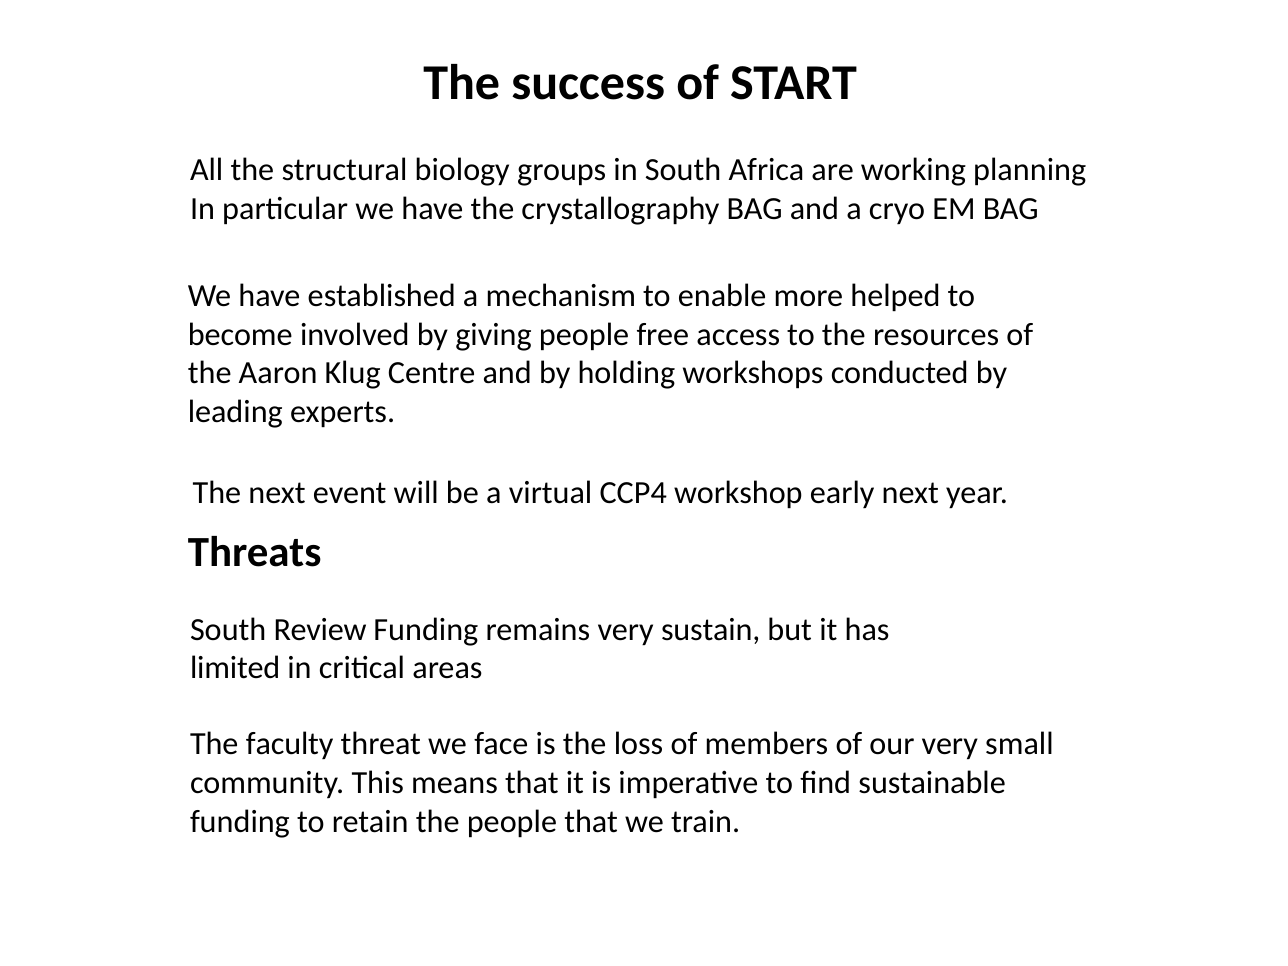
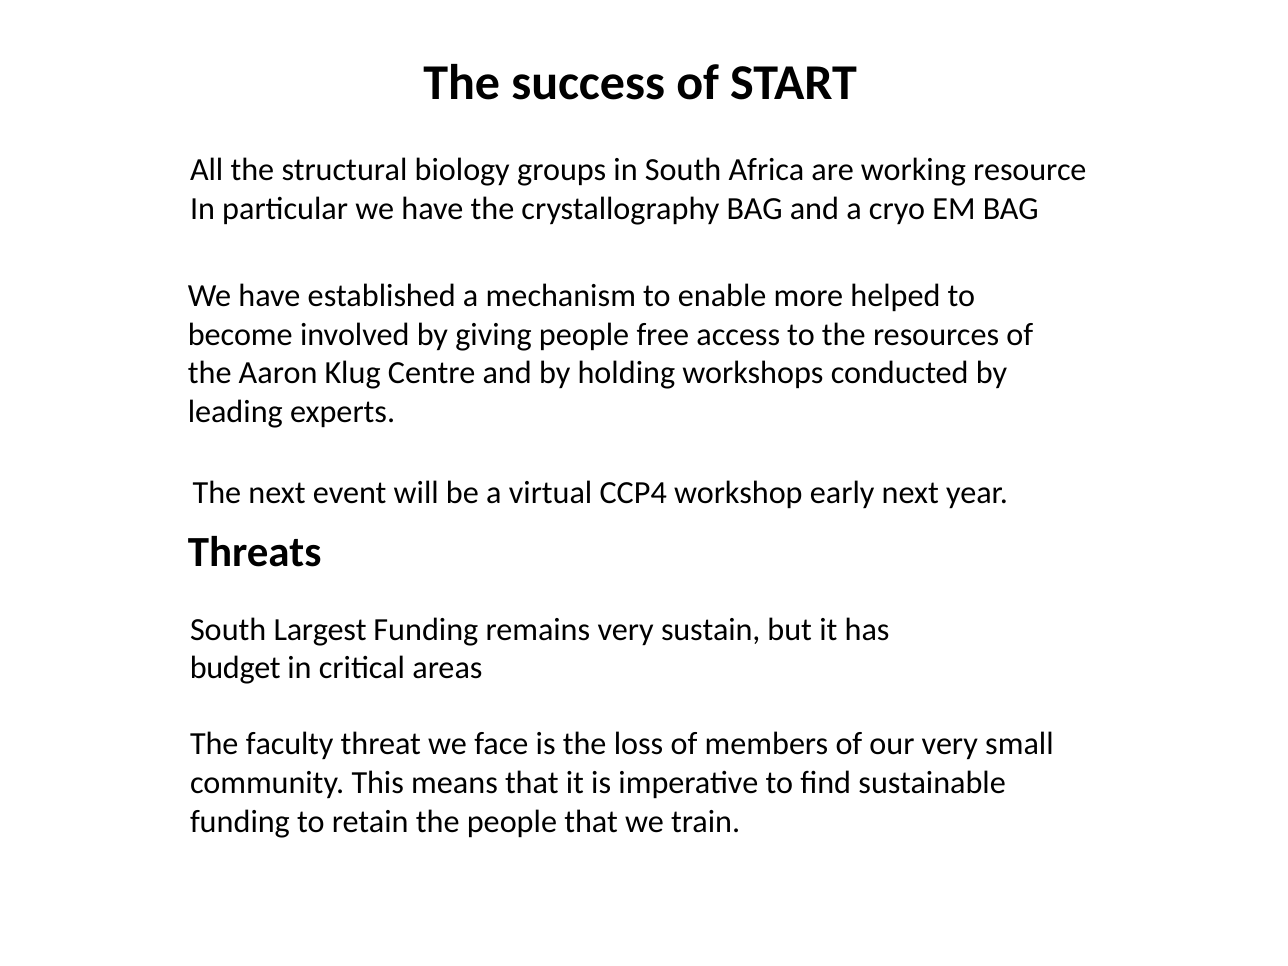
planning: planning -> resource (1030, 170)
Review: Review -> Largest (320, 629)
limited: limited -> budget (235, 668)
